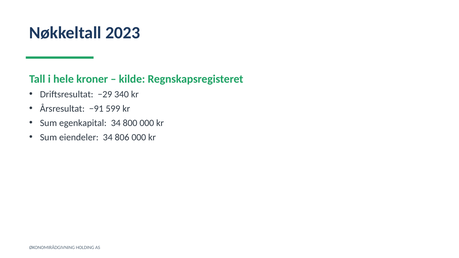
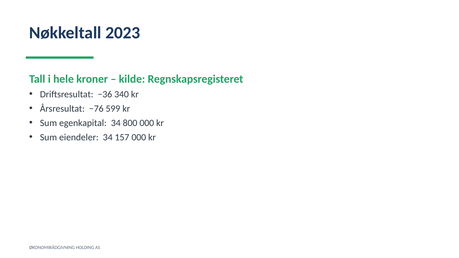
−29: −29 -> −36 (105, 94)
−91: −91 -> −76 (96, 109)
806: 806 -> 157 (122, 137)
